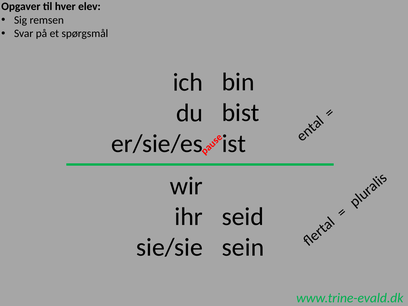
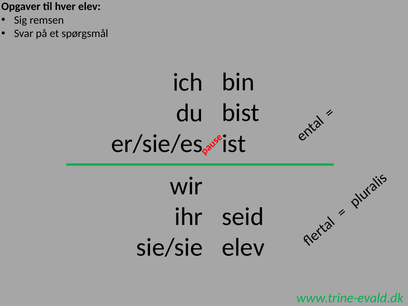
sein: sein -> elev (243, 248)
